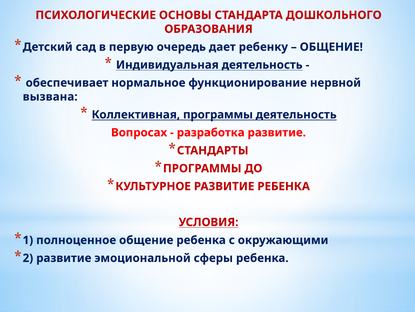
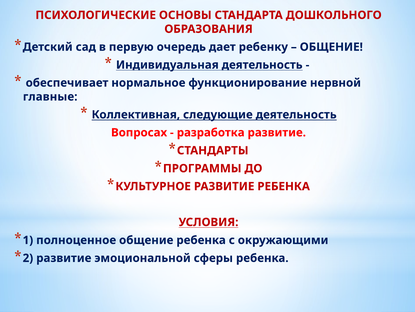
вызвана: вызвана -> главные (50, 96)
Коллективная программы: программы -> следующие (218, 114)
